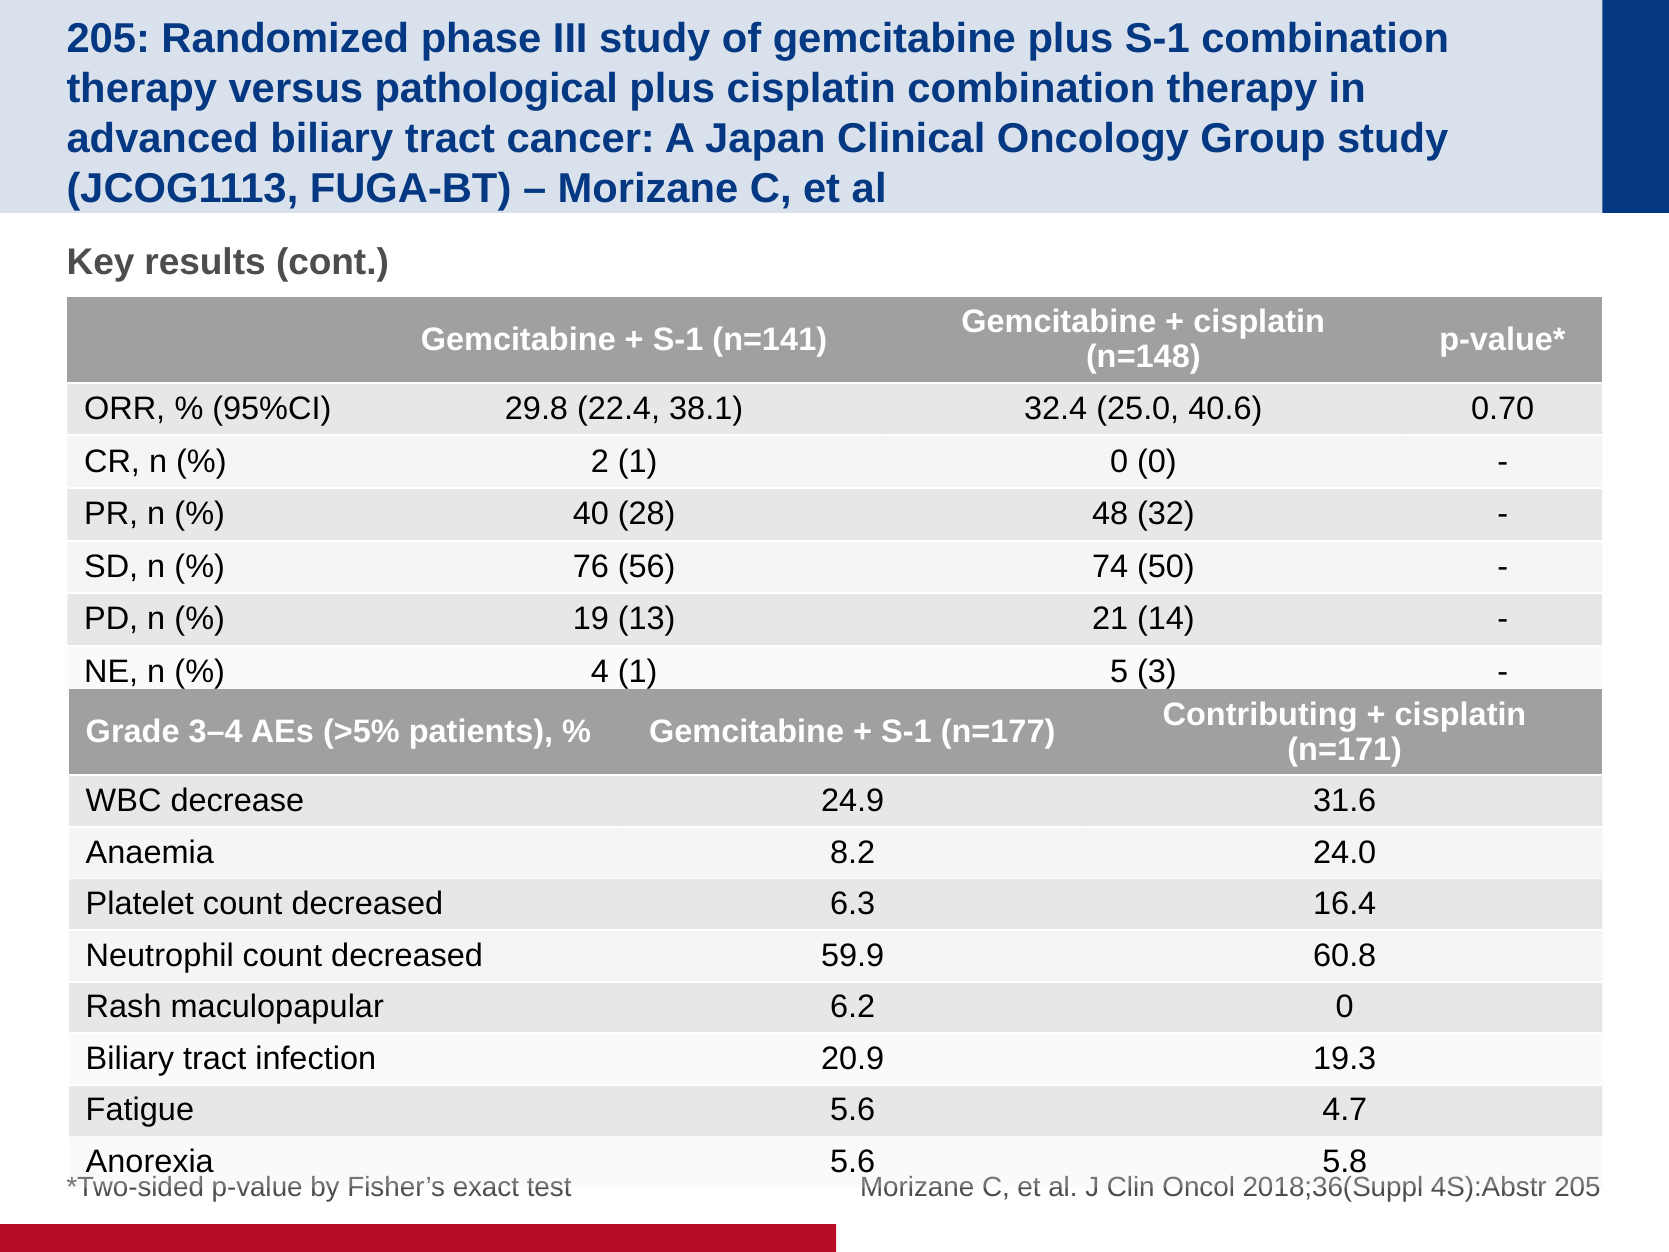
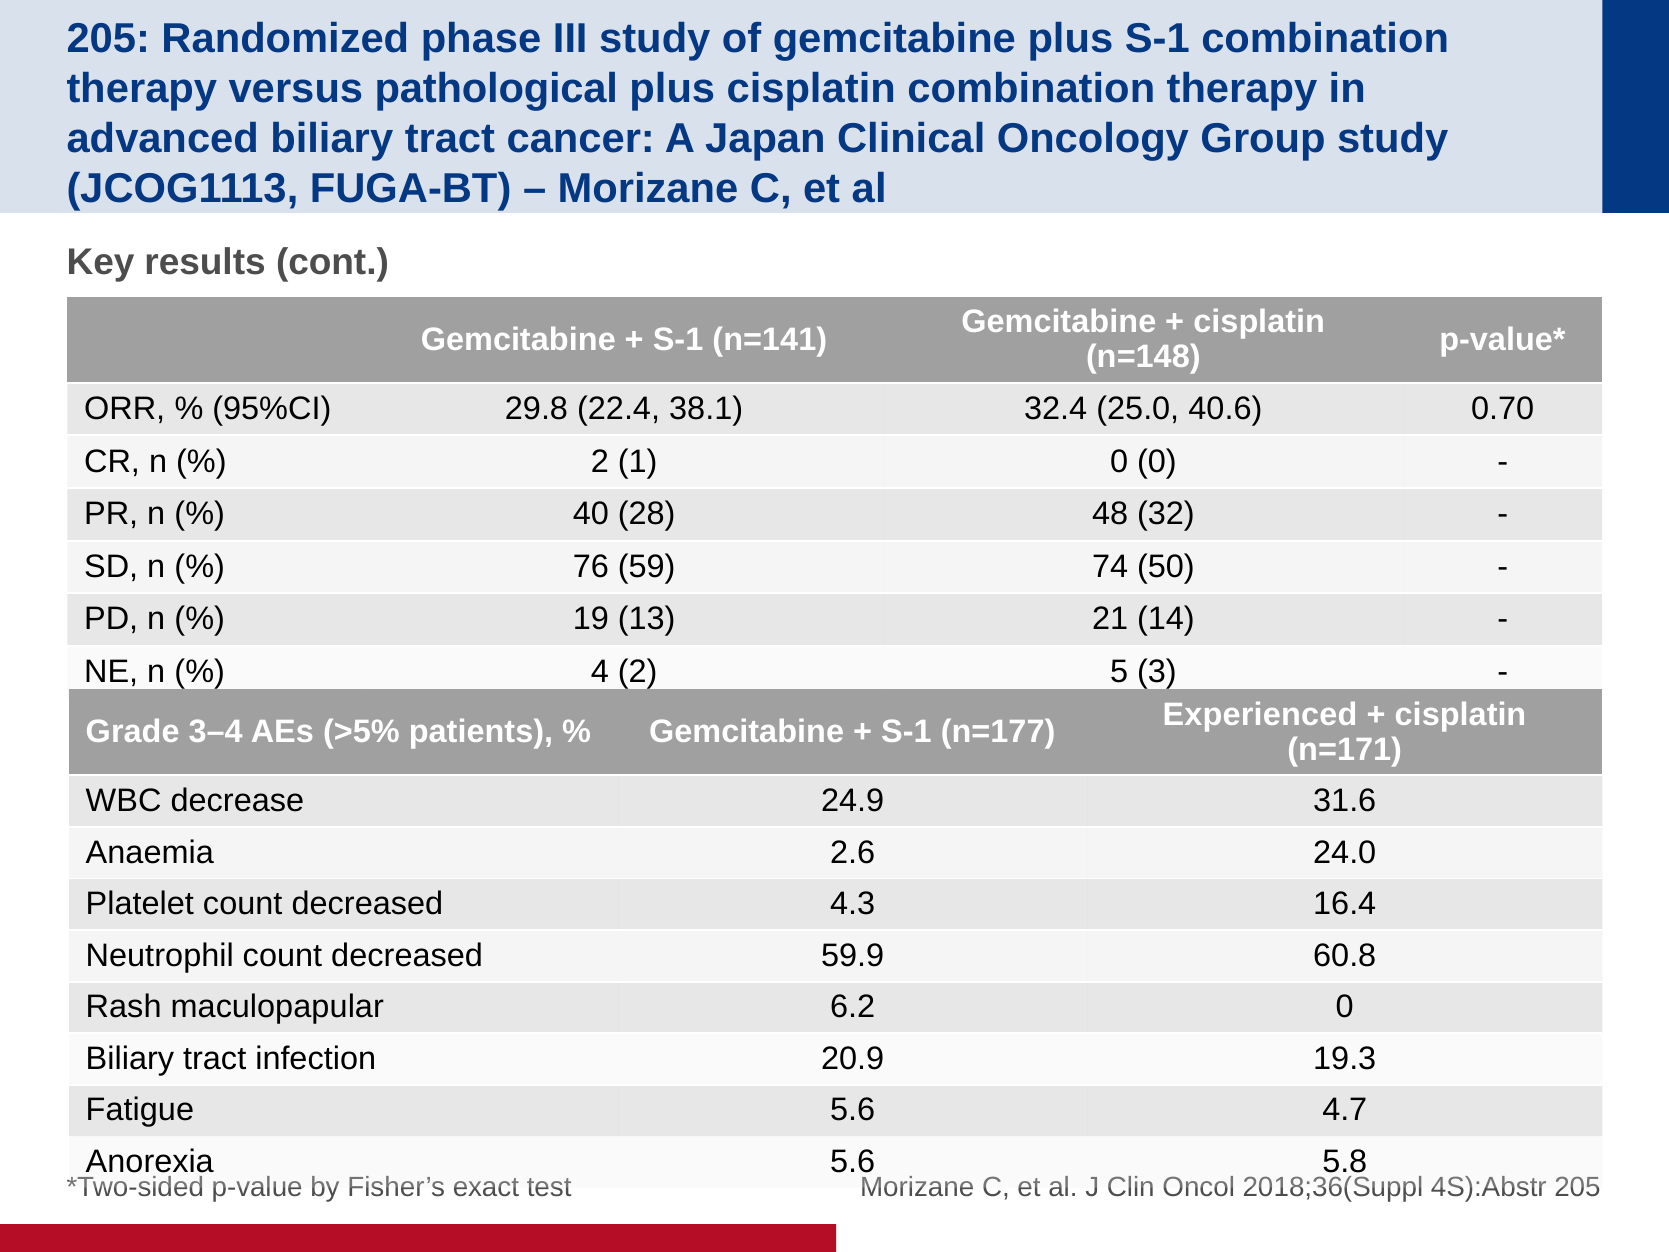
56: 56 -> 59 (647, 566)
4 1: 1 -> 2 (638, 672)
Contributing: Contributing -> Experienced (1260, 714)
8.2: 8.2 -> 2.6 (853, 852)
6.3: 6.3 -> 4.3 (853, 904)
